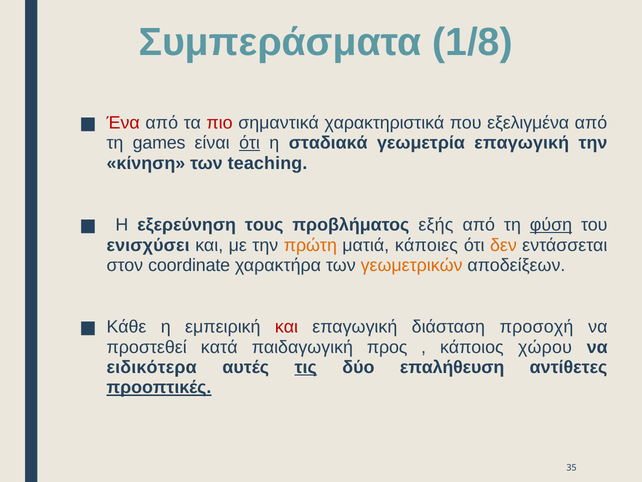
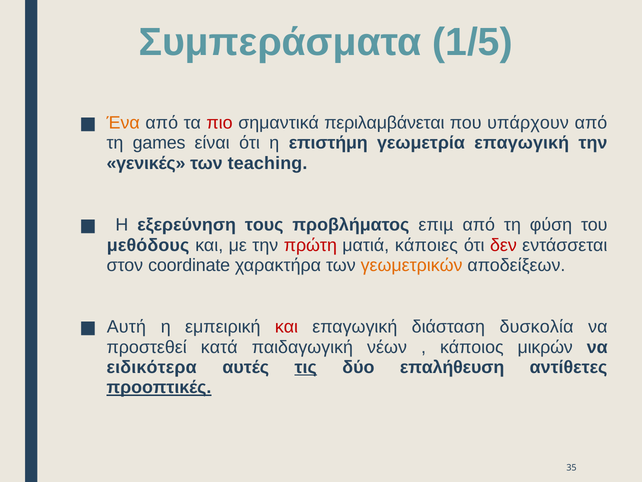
1/8: 1/8 -> 1/5 (473, 42)
Ένα colour: red -> orange (123, 123)
χαρακτηριστικά: χαρακτηριστικά -> περιλαμβάνεται (384, 123)
εξελιγμένα: εξελιγμένα -> υπάρχουν (528, 123)
ότι underline: present -> none (250, 143)
σταδιακά: σταδιακά -> επιστήμη (328, 143)
κίνηση: κίνηση -> γενικές (146, 163)
εξής: εξής -> επιµ (436, 225)
φύση underline: present -> none (551, 225)
ενισχύσει: ενισχύσει -> μεθόδους (148, 245)
πρώτη colour: orange -> red (310, 245)
δεν colour: orange -> red (503, 245)
Κάθε: Κάθε -> Αυτή (126, 327)
προσοχή: προσοχή -> δυσκολία (537, 327)
προς: προς -> νέων (387, 347)
χώρου: χώρου -> μικρών (545, 347)
